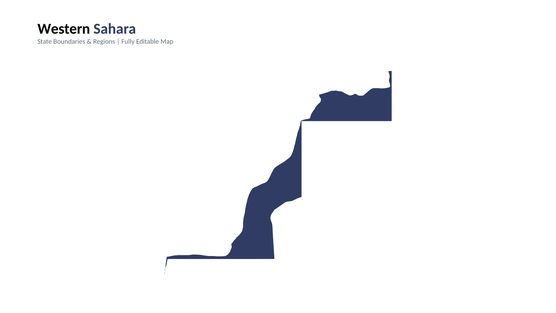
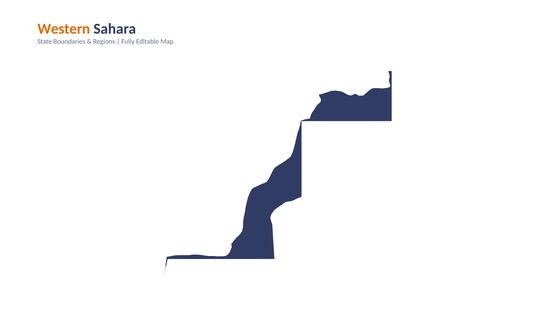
Western colour: black -> orange (64, 29)
